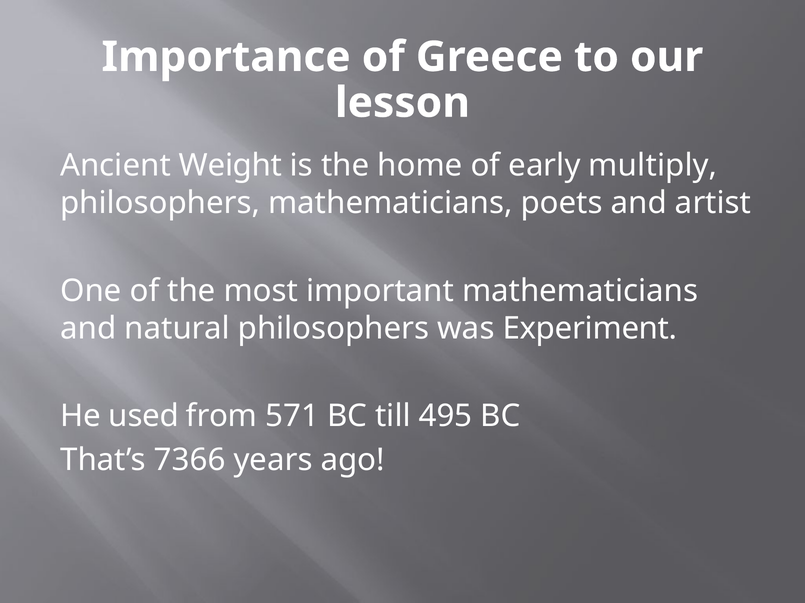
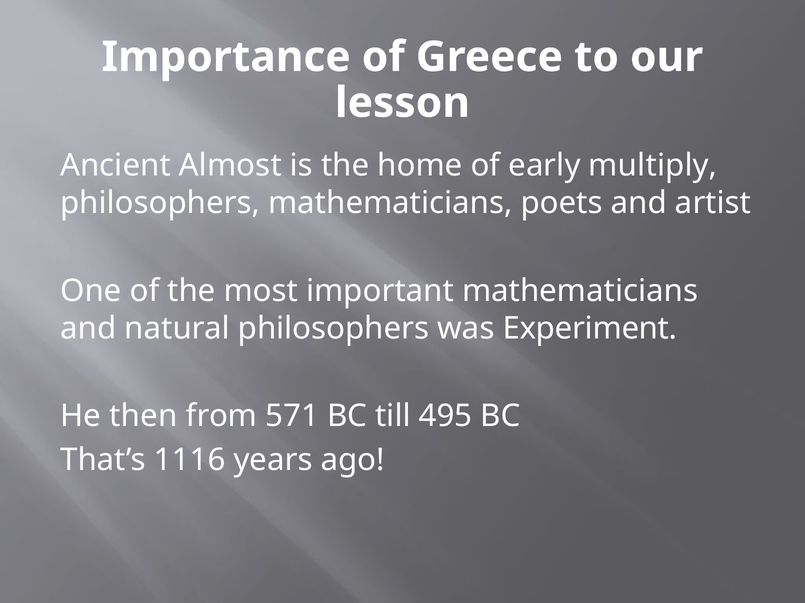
Weight: Weight -> Almost (230, 166)
used: used -> then (143, 416)
7366: 7366 -> 1116 (190, 460)
